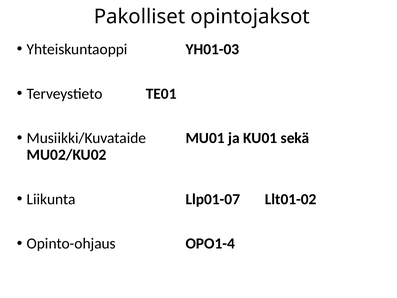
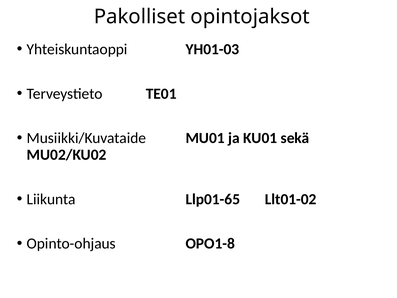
Llp01-07: Llp01-07 -> Llp01-65 (213, 199)
OPO1-4: OPO1-4 -> OPO1-8 (210, 243)
